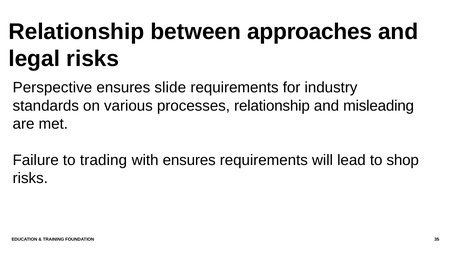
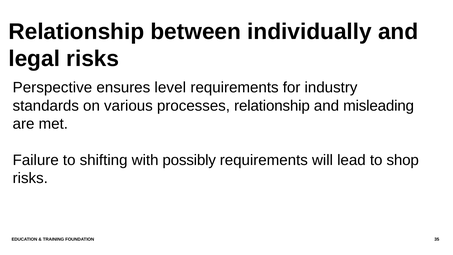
approaches: approaches -> individually (310, 32)
slide: slide -> level (170, 88)
trading: trading -> shifting (104, 160)
with ensures: ensures -> possibly (189, 160)
